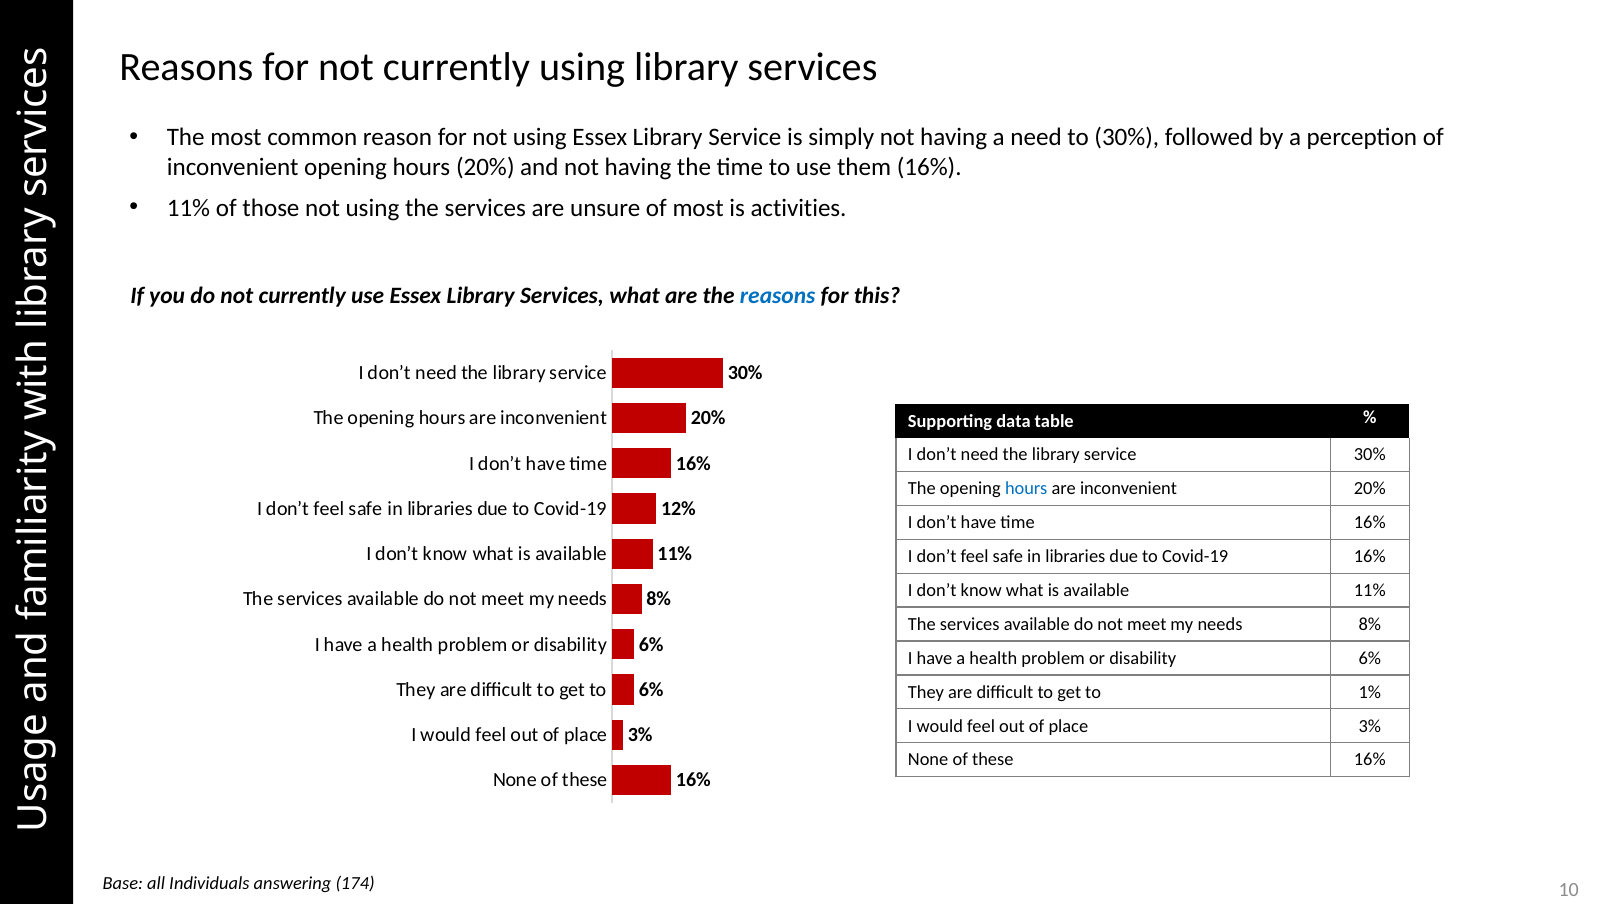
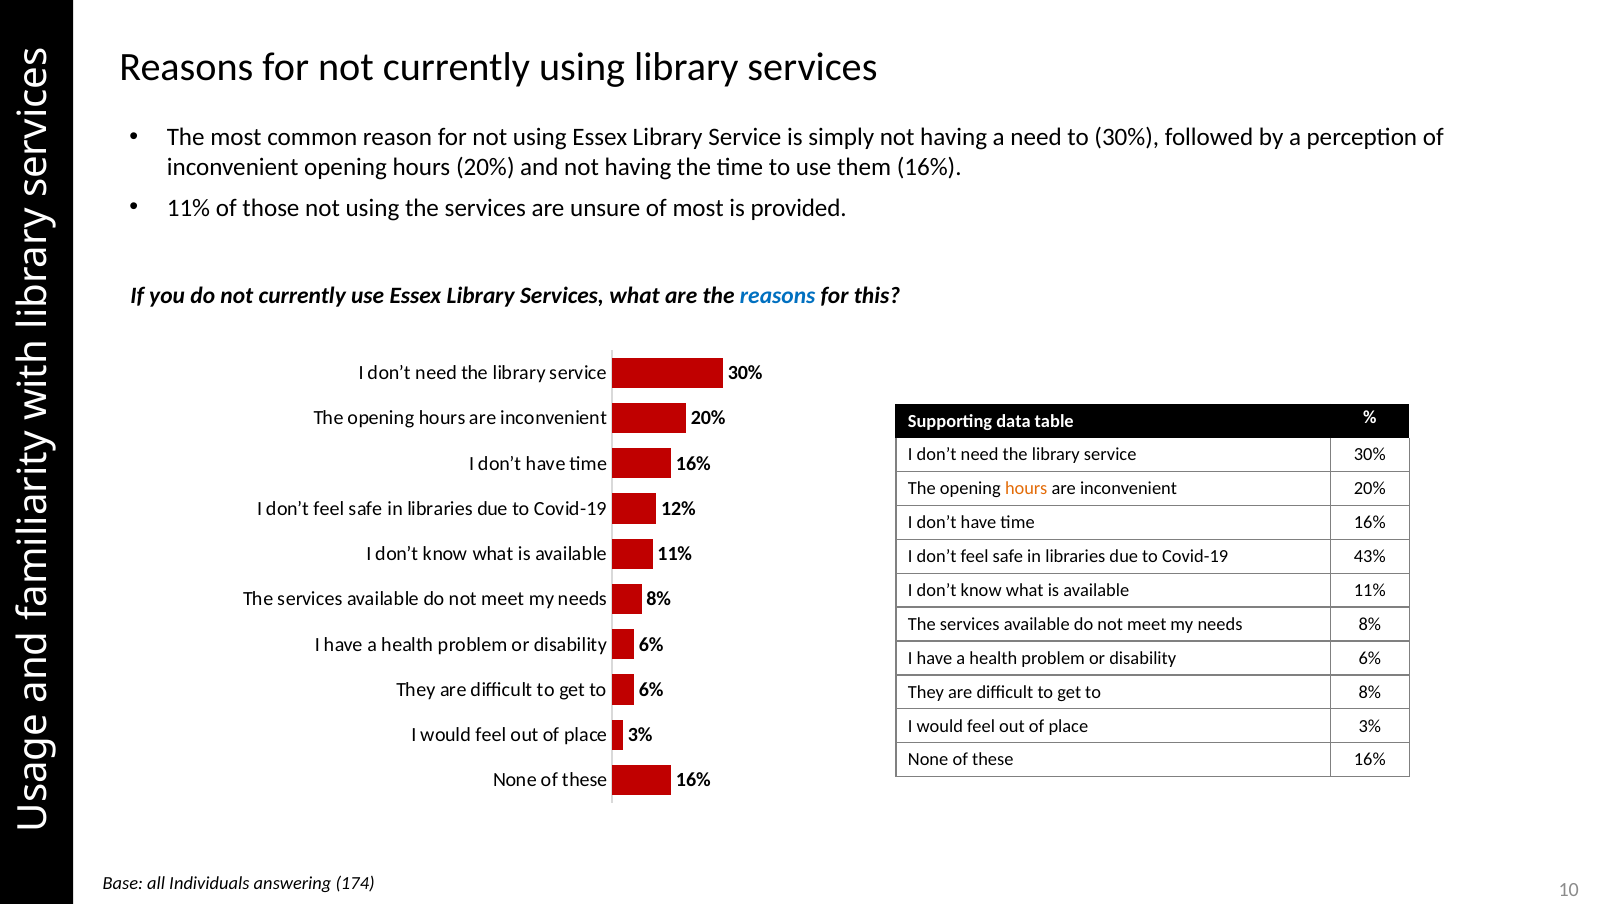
activities: activities -> provided (799, 208)
hours colour: blue -> orange (1026, 489)
Covid-19 16%: 16% -> 43% (1370, 556)
to 1%: 1% -> 8% (1370, 692)
